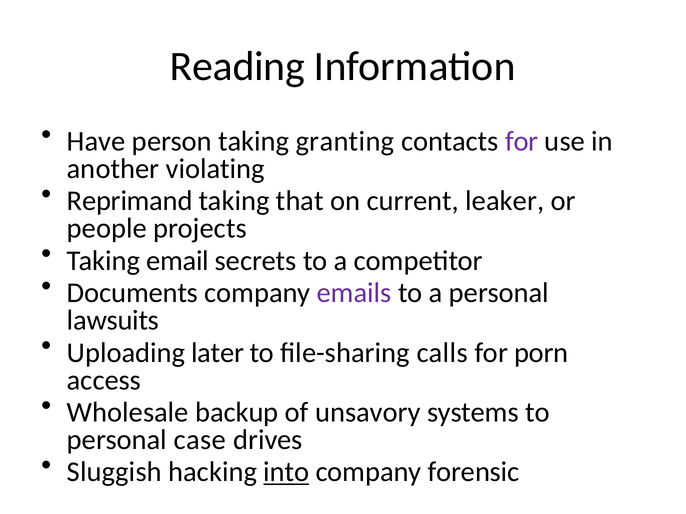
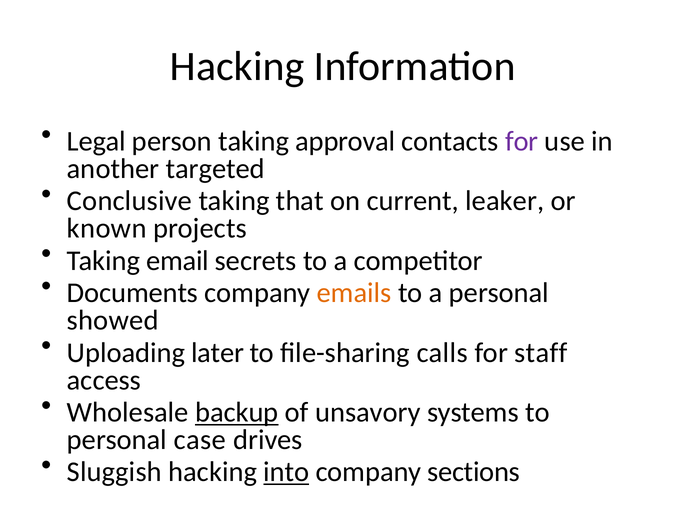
Reading: Reading -> Hacking (237, 66)
Have: Have -> Legal (96, 141)
granting: granting -> approval (345, 141)
violating: violating -> targeted (215, 169)
Reprimand: Reprimand -> Conclusive (129, 201)
people: people -> known (107, 229)
emails colour: purple -> orange (354, 293)
lawsuits: lawsuits -> showed (113, 321)
porn: porn -> staff (541, 353)
backup underline: none -> present (237, 413)
forensic: forensic -> sections (474, 472)
